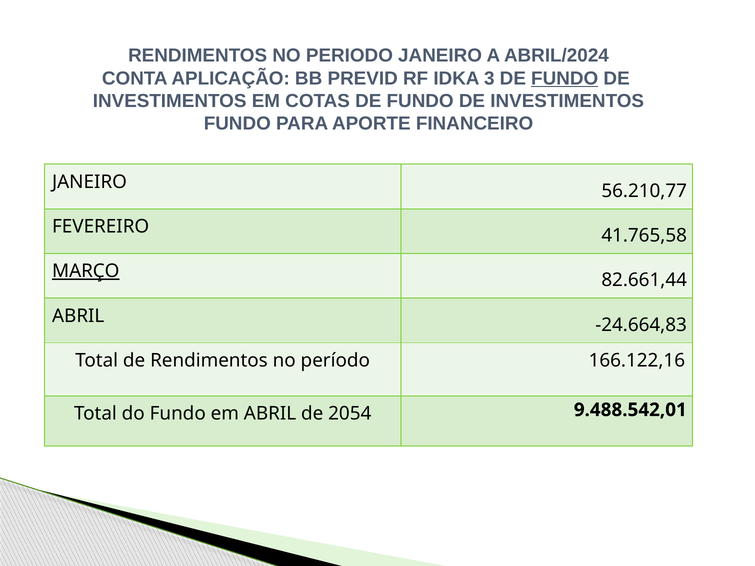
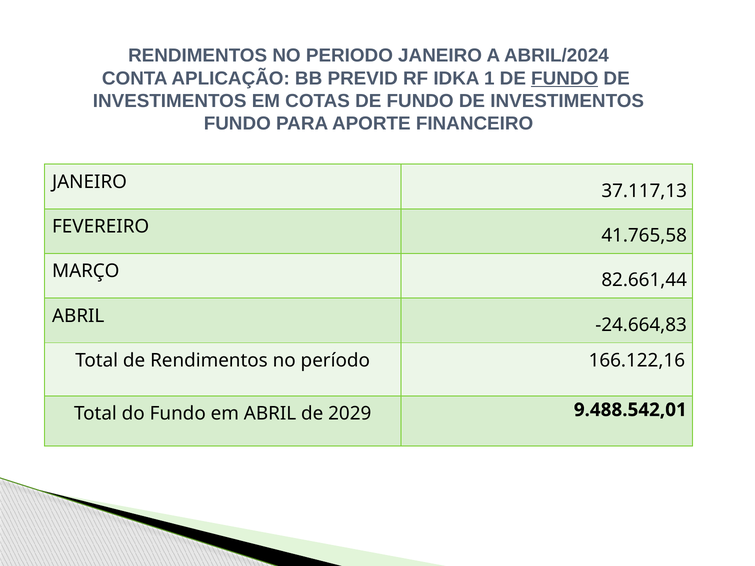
3: 3 -> 1 (489, 78)
56.210,77: 56.210,77 -> 37.117,13 (644, 191)
MARÇO underline: present -> none (86, 271)
2054: 2054 -> 2029 (350, 414)
